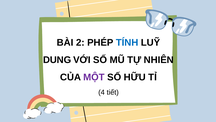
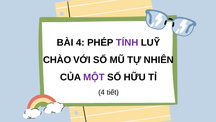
BÀI 2: 2 -> 4 (80, 42)
TÍNH colour: blue -> purple (127, 42)
DUNG: DUNG -> CHÀO (57, 60)
